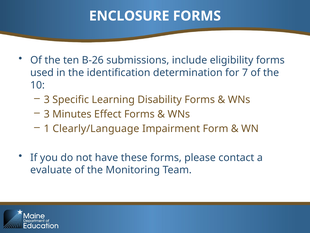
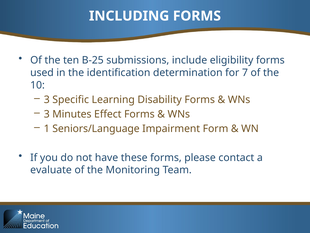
ENCLOSURE: ENCLOSURE -> INCLUDING (129, 16)
B-26: B-26 -> B-25 (93, 60)
Clearly/Language: Clearly/Language -> Seniors/Language (96, 128)
